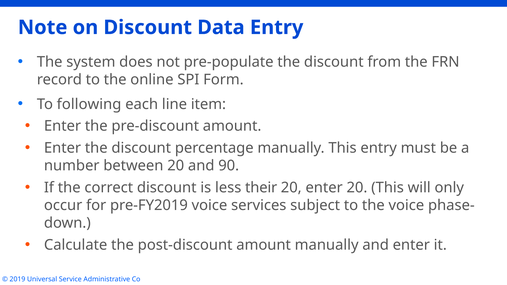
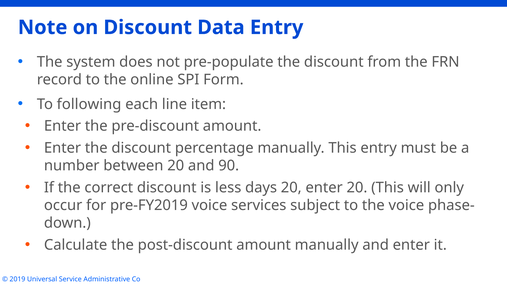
their: their -> days (261, 188)
